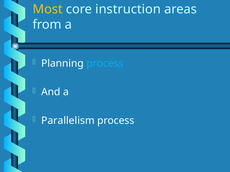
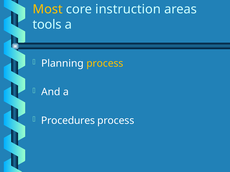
from: from -> tools (47, 25)
process colour: light blue -> yellow (105, 64)
Parallelism: Parallelism -> Procedures (68, 121)
